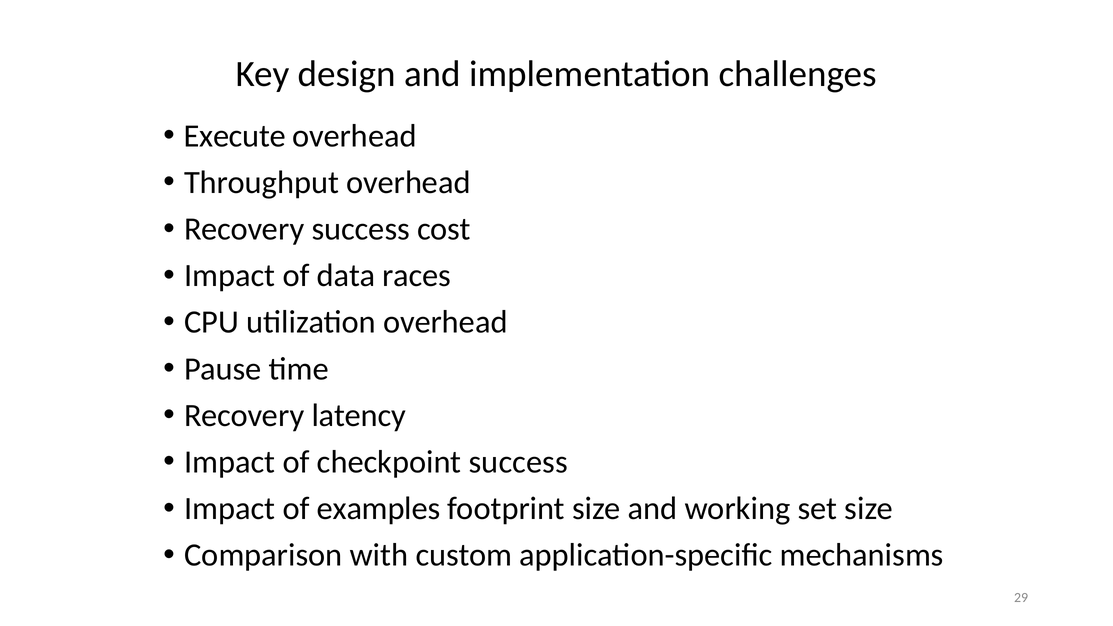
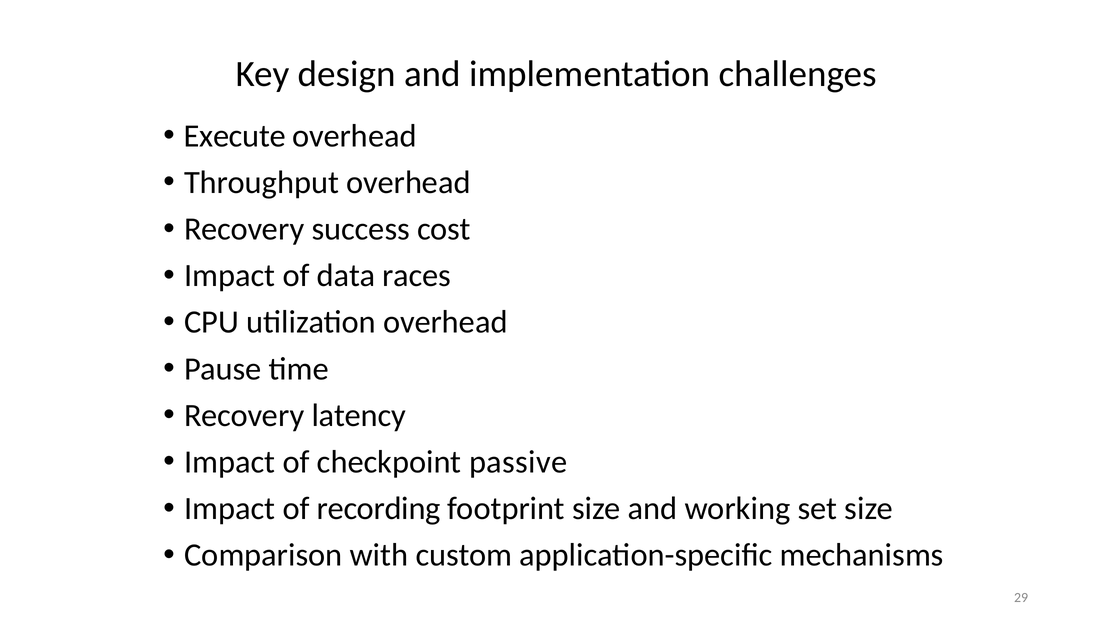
checkpoint success: success -> passive (518, 462)
examples: examples -> recording (379, 509)
